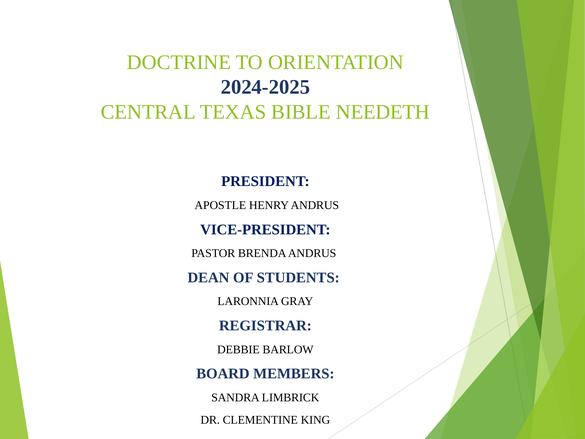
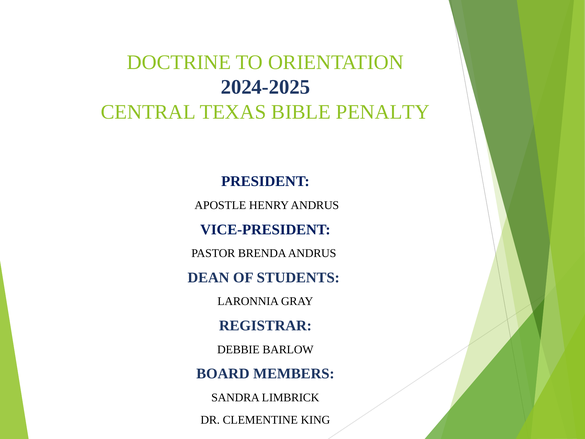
NEEDETH: NEEDETH -> PENALTY (383, 112)
